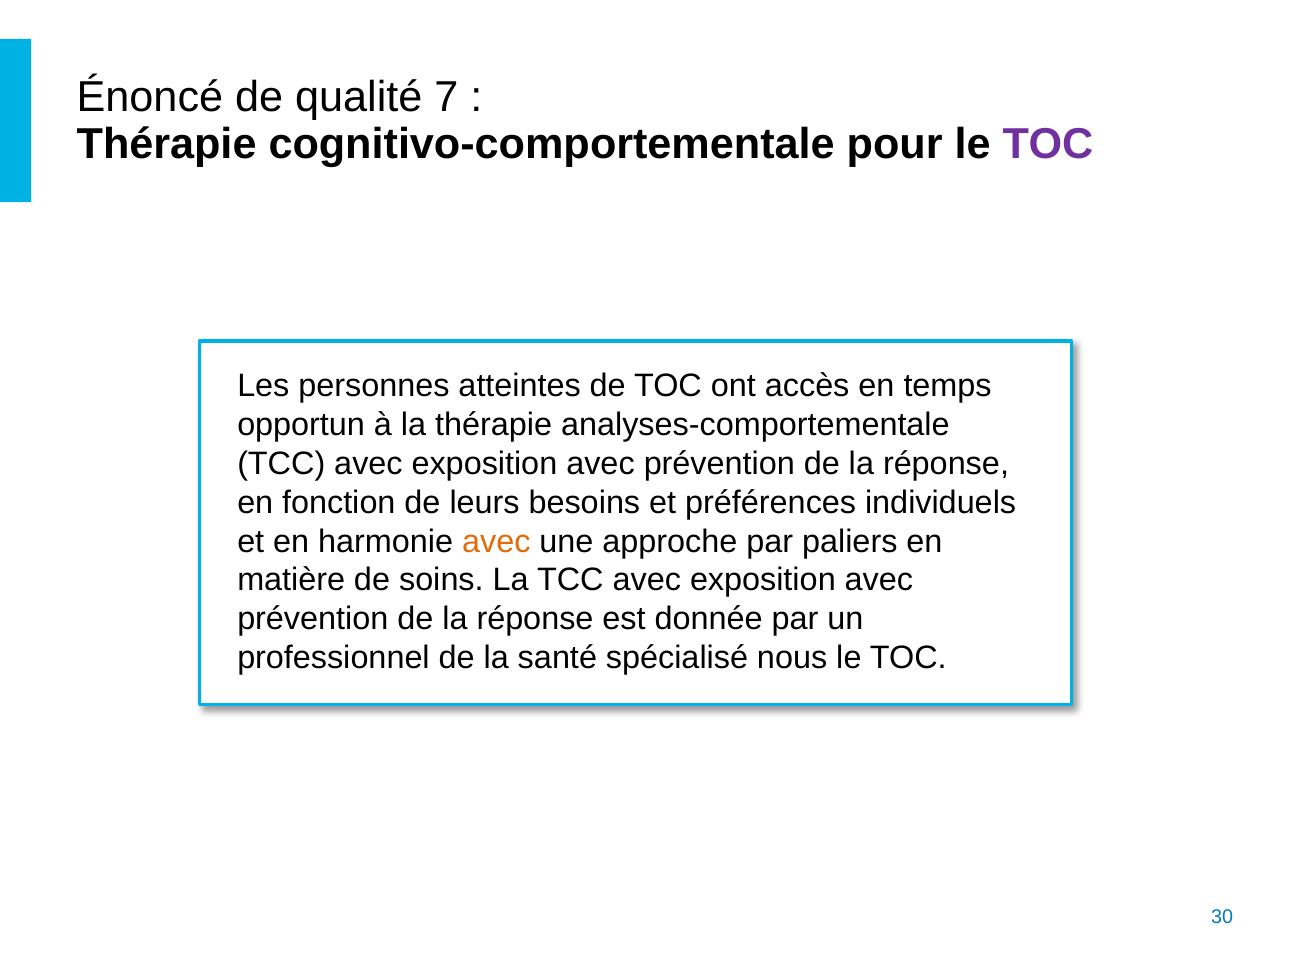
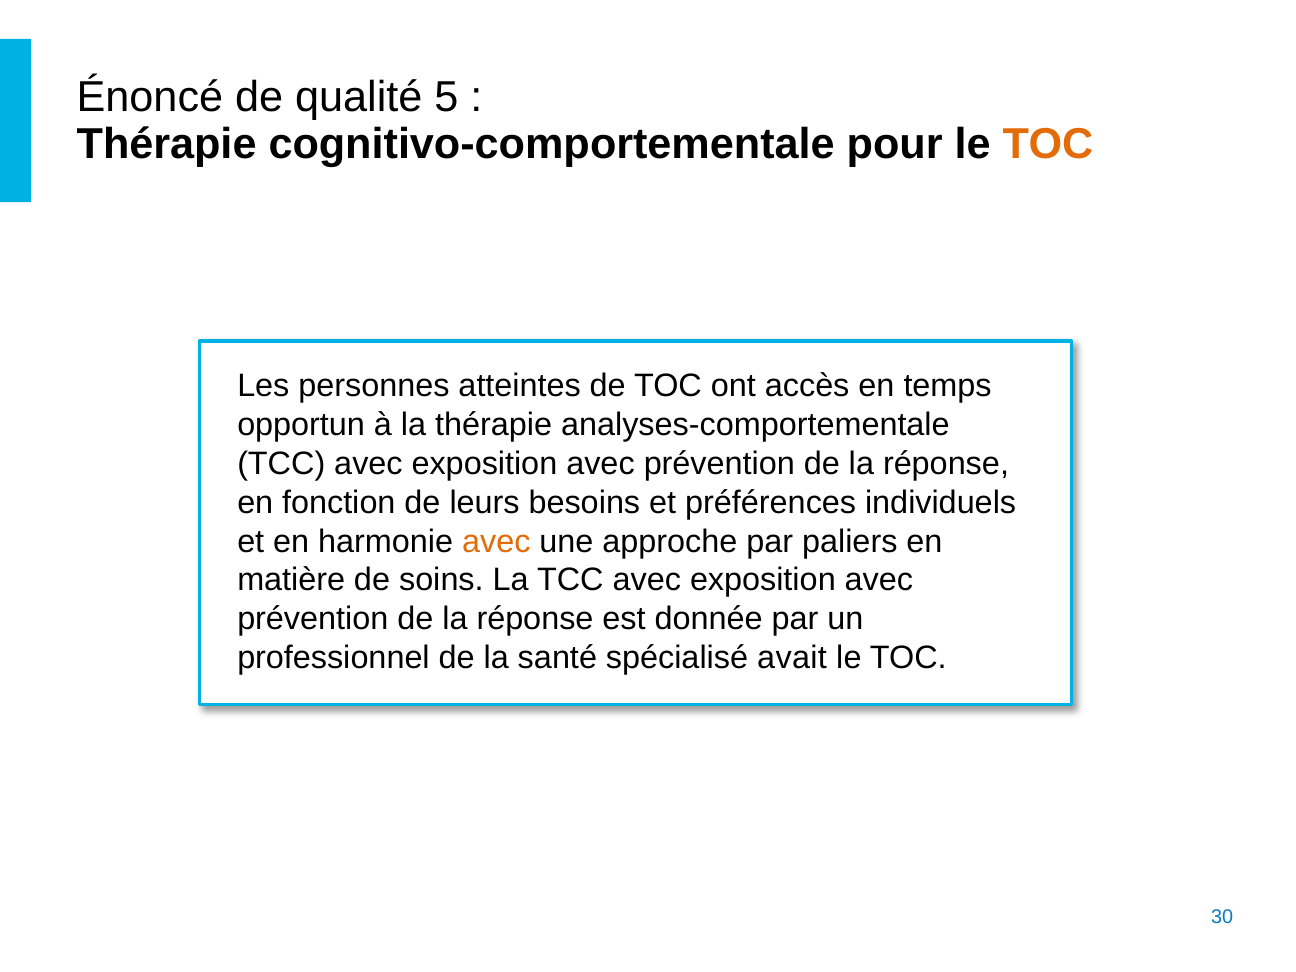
7: 7 -> 5 (446, 97)
TOC colour: purple -> orange (1048, 144)
nous: nous -> avait (792, 658)
